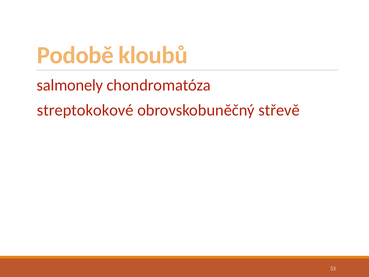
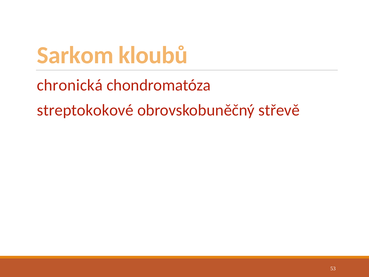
Podobě: Podobě -> Sarkom (75, 55)
salmonely: salmonely -> chronická (70, 85)
